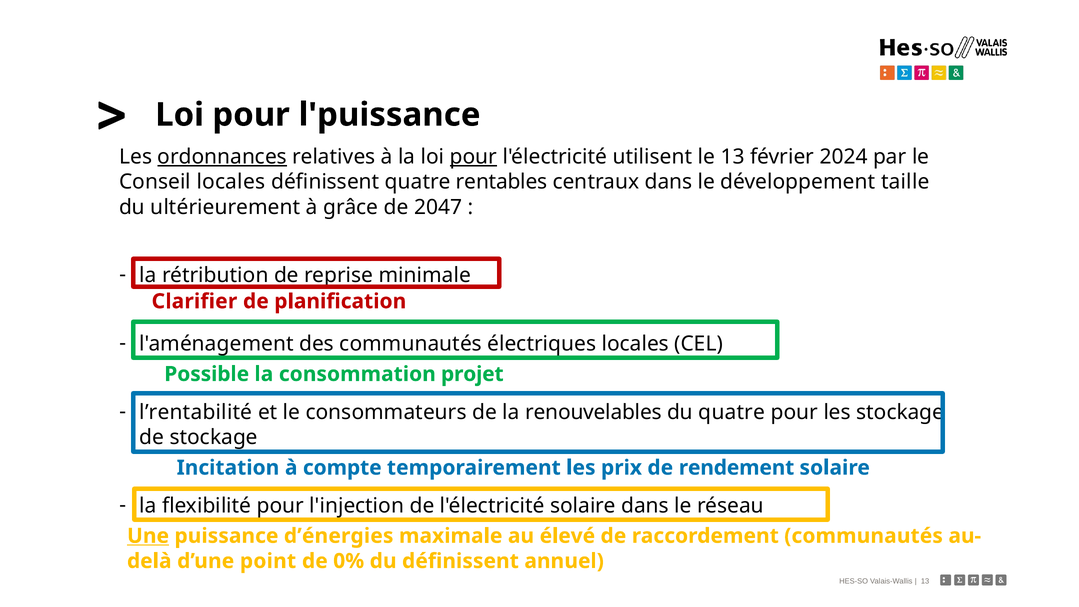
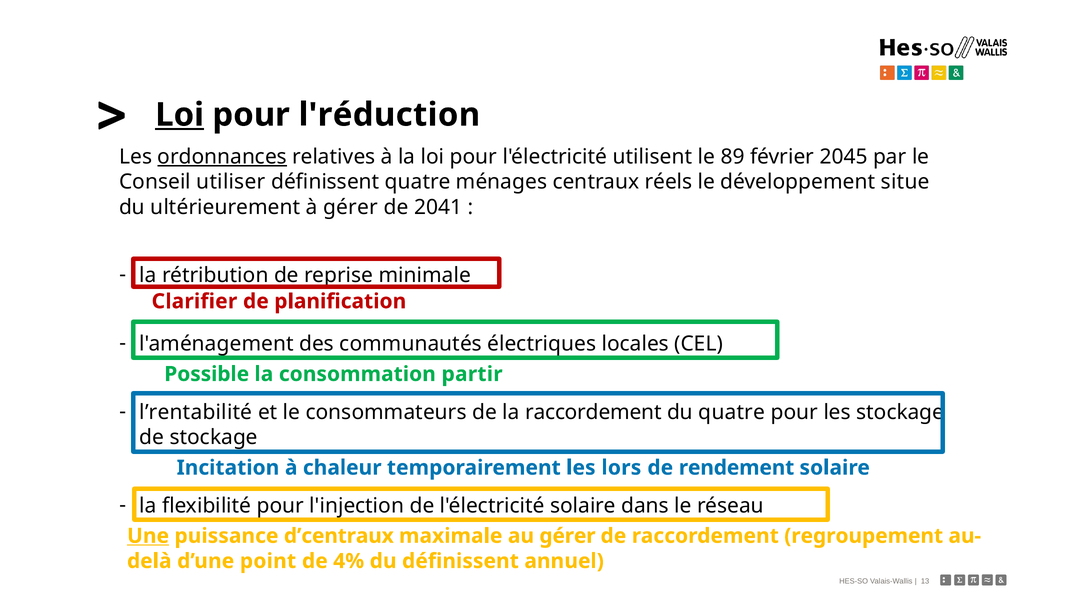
Loi underline: none -> present (180, 115)
l'puissance: l'puissance -> l'réduction (389, 115)
pour underline: present -> none (473, 157)
le 13: 13 -> 89 (733, 157)
2024: 2024 -> 2045 (844, 157)
Conseil locales: locales -> utiliser (231, 182)
rentables: rentables -> ménages (502, 182)
centraux dans: dans -> réels (669, 182)
taille: taille -> situe (905, 182)
à grâce: grâce -> gérer (351, 207)
2047: 2047 -> 2041 (438, 207)
projet: projet -> partir (472, 374)
la renouvelables: renouvelables -> raccordement (593, 412)
compte: compte -> chaleur (342, 468)
prix: prix -> lors (621, 468)
d’énergies: d’énergies -> d’centraux (339, 536)
au élevé: élevé -> gérer (567, 536)
raccordement communautés: communautés -> regroupement (864, 536)
0%: 0% -> 4% (349, 561)
